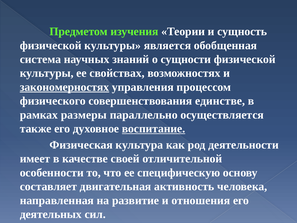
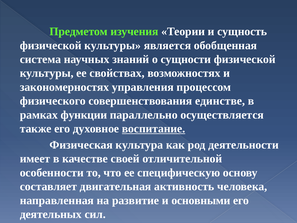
закономерностях underline: present -> none (65, 87)
размеры: размеры -> функции (84, 115)
отношения: отношения -> основными (201, 200)
